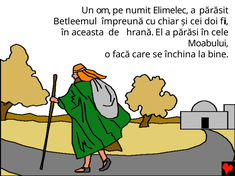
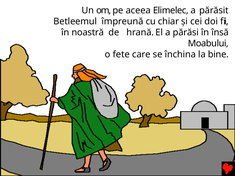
numit: numit -> aceea (138, 10)
aceasta: aceasta -> noastră (88, 32)
cele: cele -> însă (220, 32)
facă: facă -> fete (121, 54)
